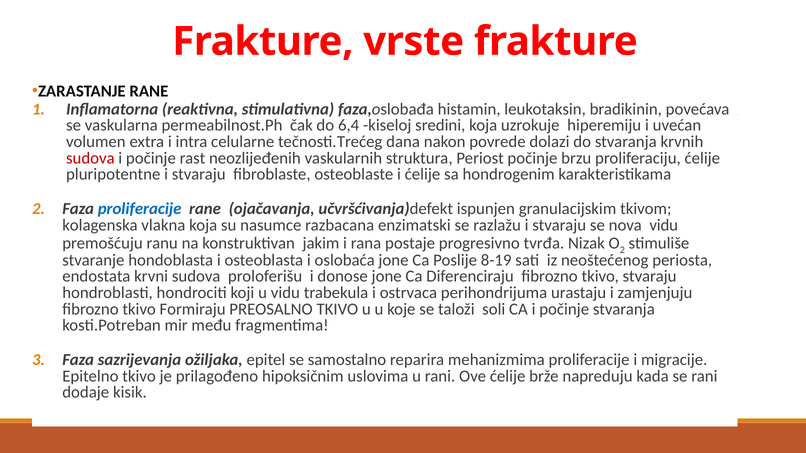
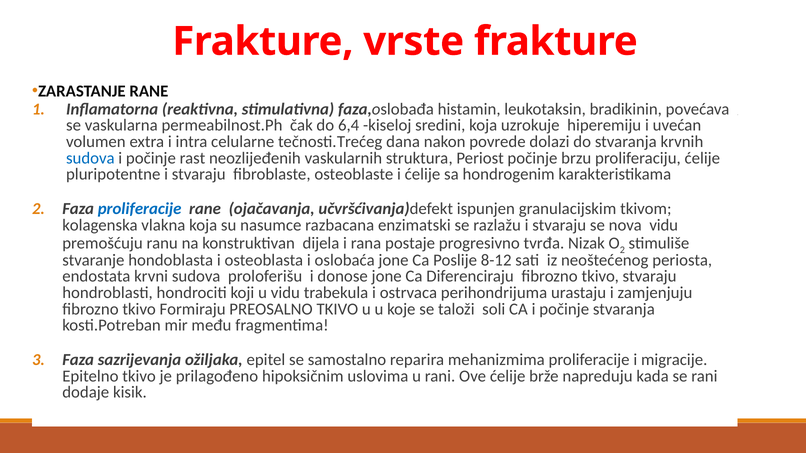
sudova colour: red -> blue (90, 158)
jakim: jakim -> dijela (321, 244)
8-19: 8-19 -> 8-12 (496, 260)
